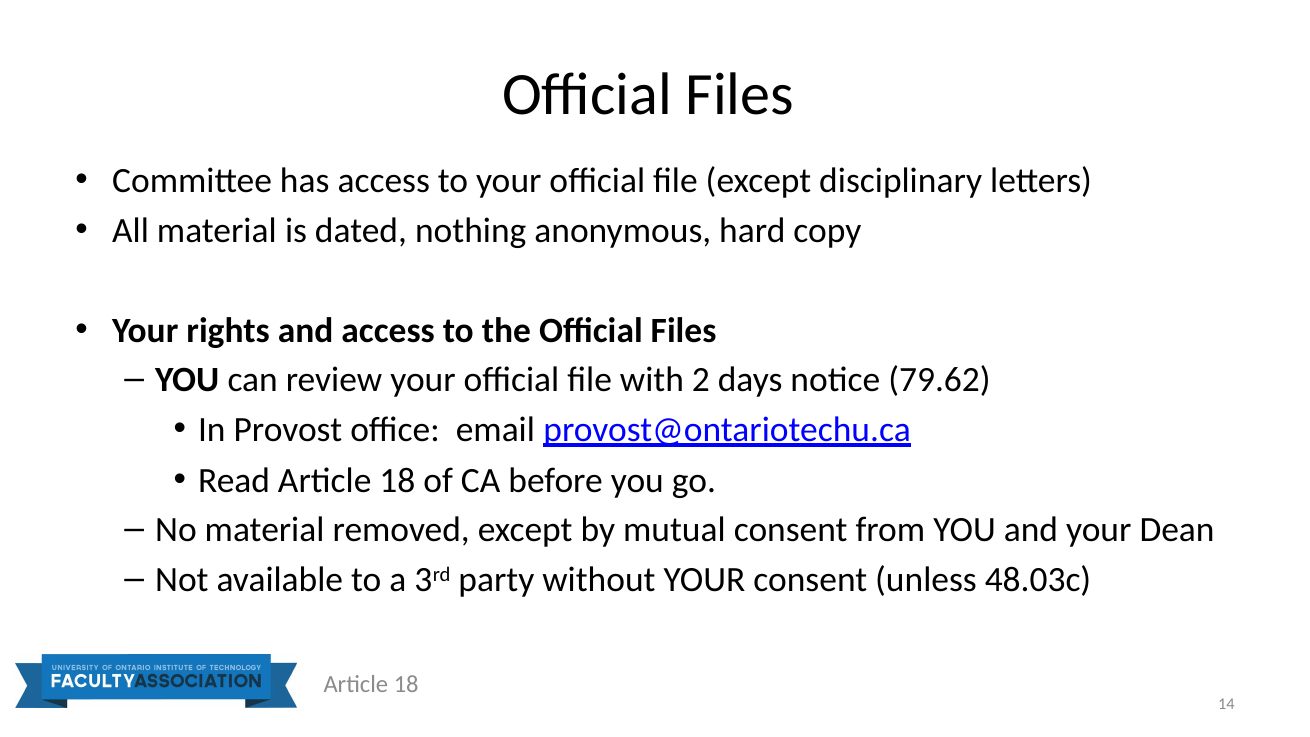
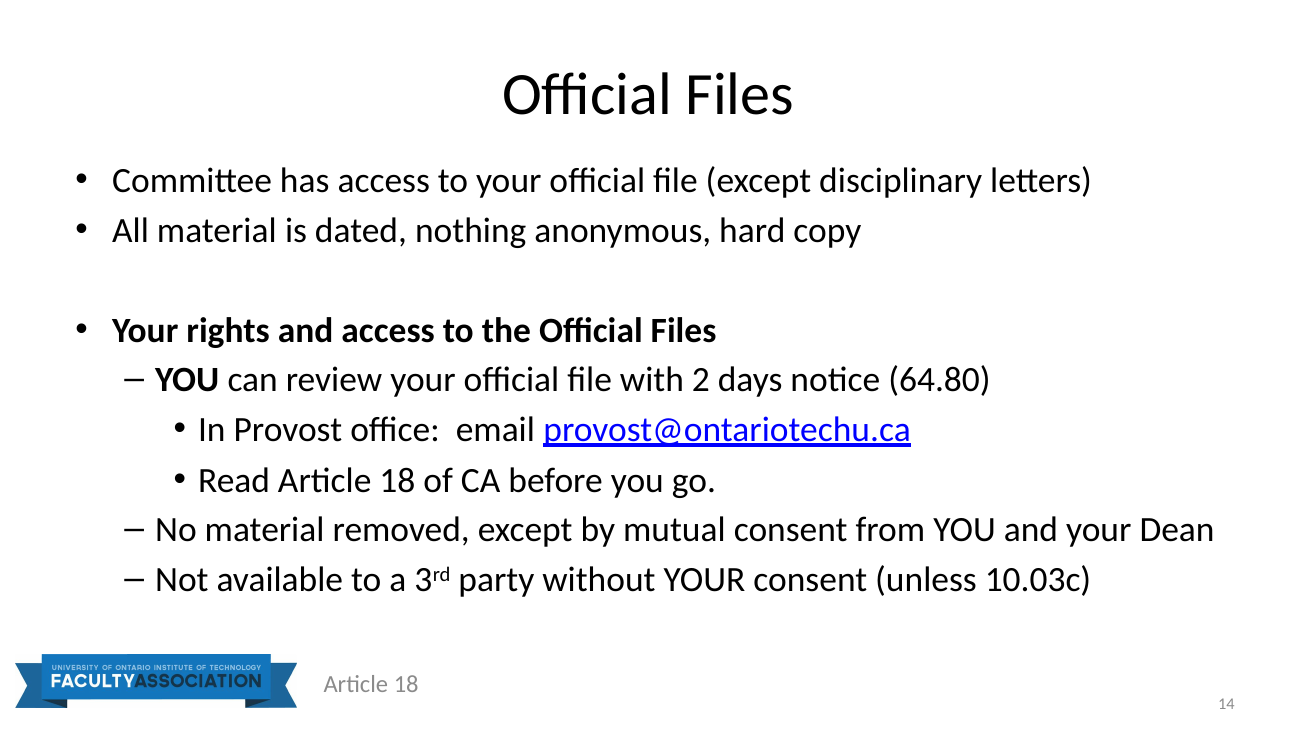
79.62: 79.62 -> 64.80 (940, 380)
48.03c: 48.03c -> 10.03c (1038, 580)
